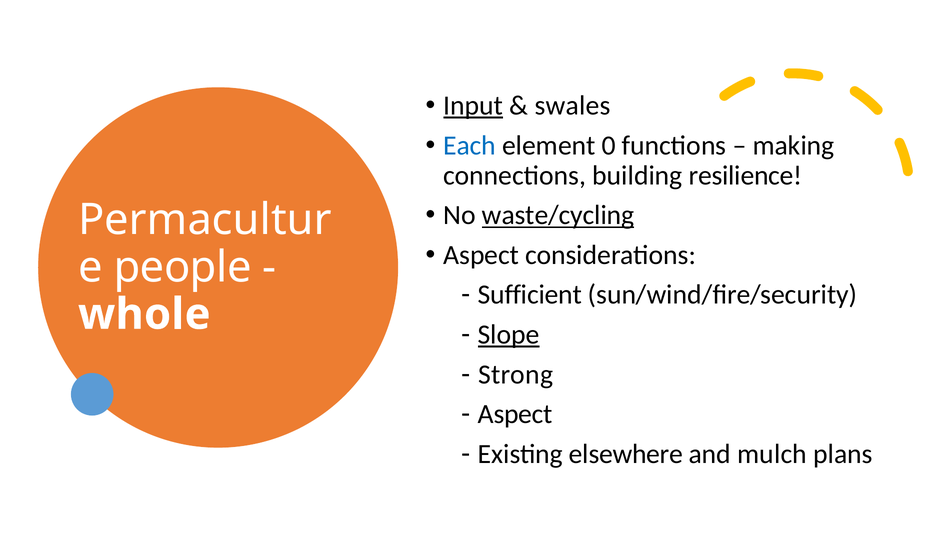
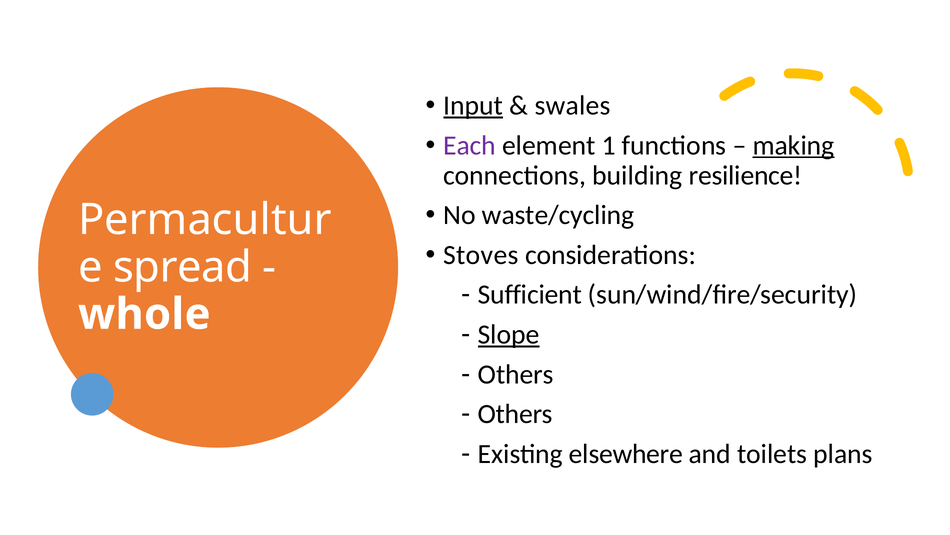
Each colour: blue -> purple (470, 145)
0: 0 -> 1 (609, 145)
making underline: none -> present (794, 145)
waste/cycling underline: present -> none (558, 215)
Aspect: Aspect -> Stoves (481, 255)
people: people -> spread (183, 267)
Strong: Strong -> Others (516, 374)
Aspect: Aspect -> Others (515, 414)
mulch: mulch -> toilets (772, 454)
